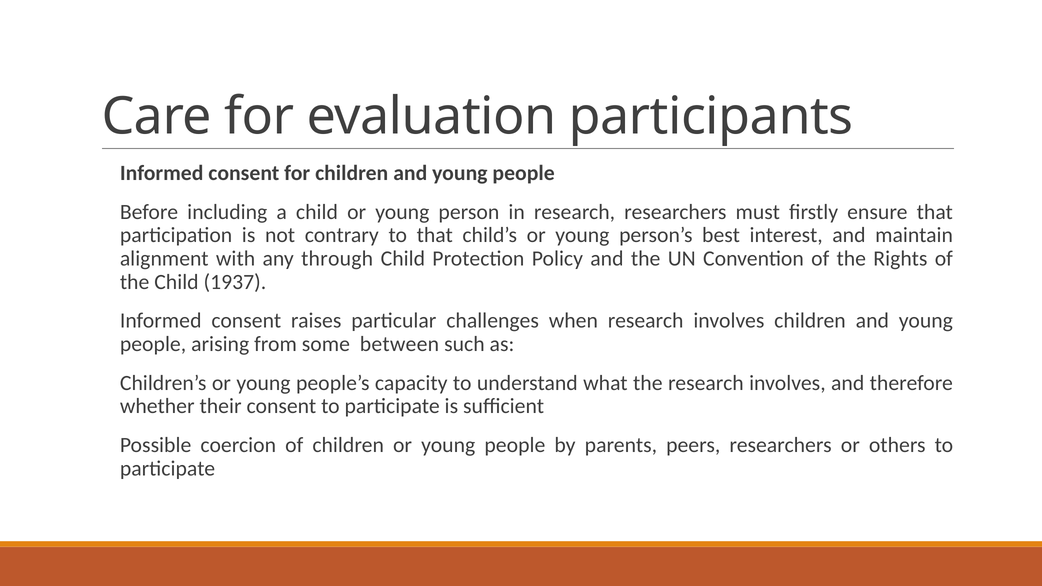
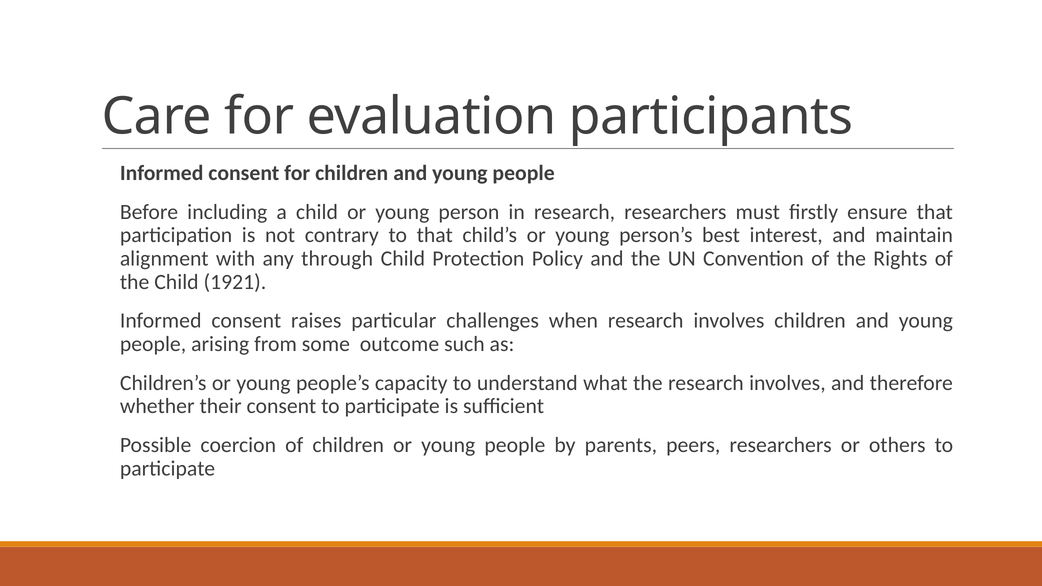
1937: 1937 -> 1921 (235, 282)
between: between -> outcome (399, 344)
